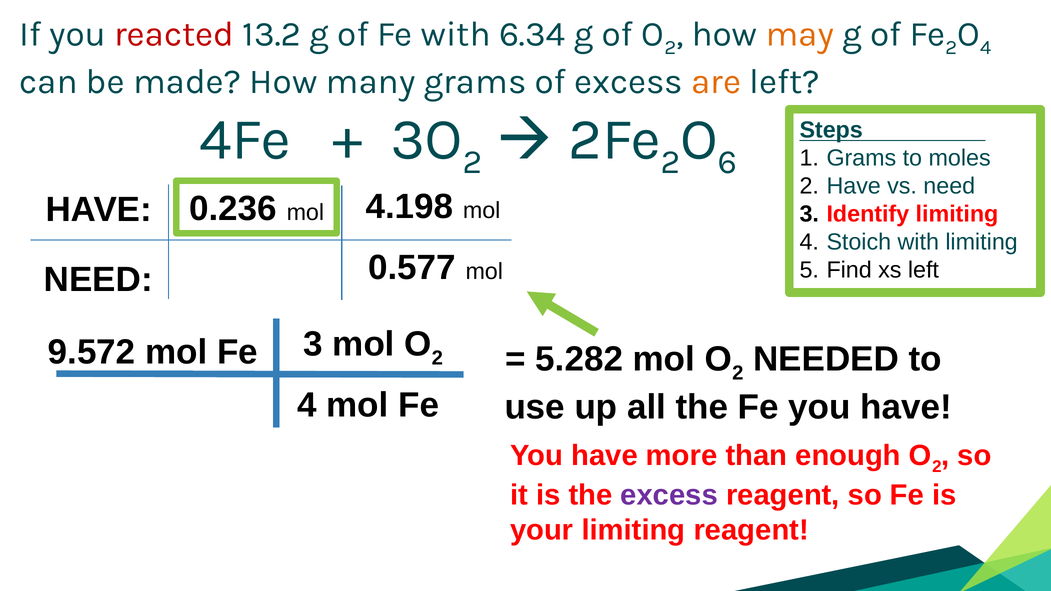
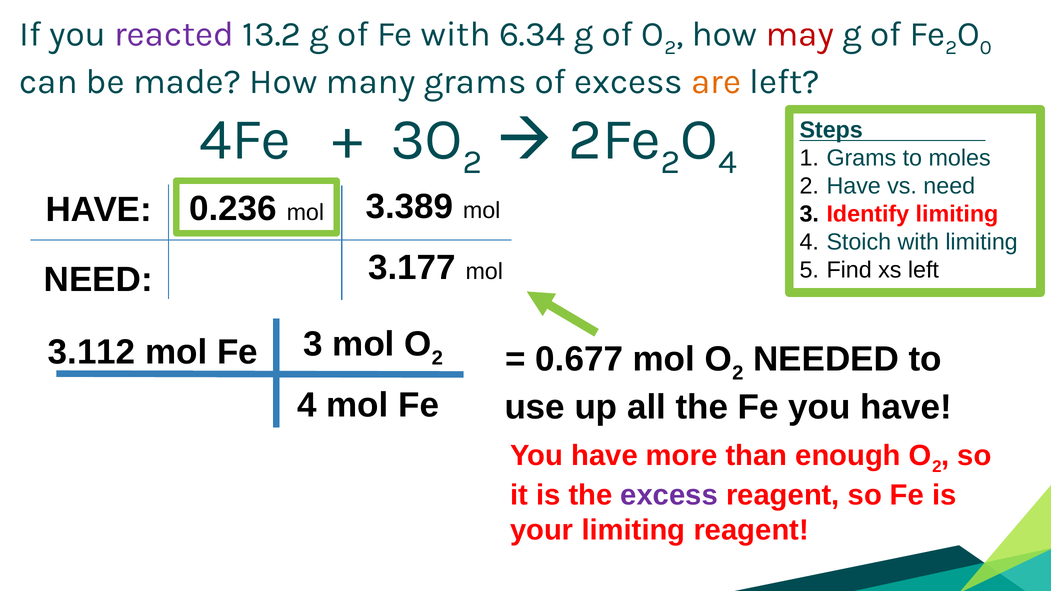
reacted colour: red -> purple (174, 34)
may colour: orange -> red (800, 34)
4: 4 -> 0 (986, 48)
6: 6 -> 4 (728, 162)
4.198: 4.198 -> 3.389 (410, 207)
0.577: 0.577 -> 3.177 (412, 268)
5.282: 5.282 -> 0.677 (579, 359)
9.572: 9.572 -> 3.112 (92, 352)
